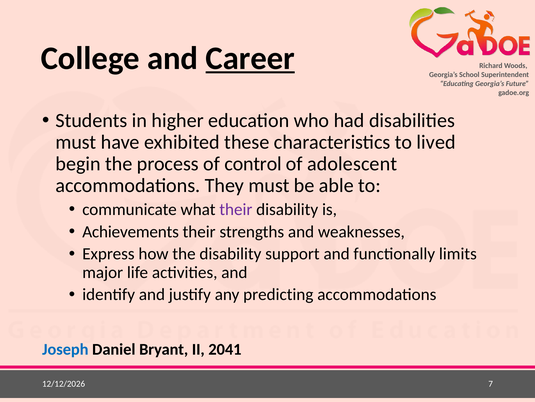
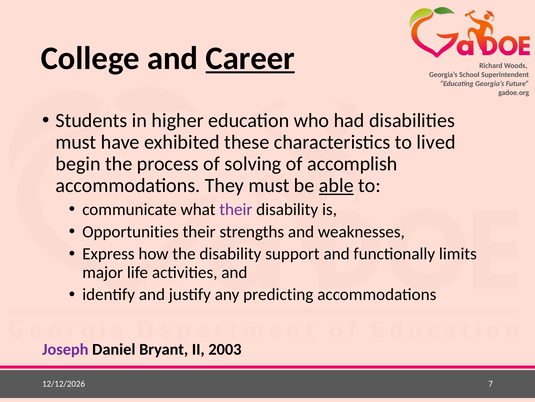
control: control -> solving (253, 164)
adolescent: adolescent -> accomplish (352, 164)
able underline: none -> present (336, 185)
Achievements: Achievements -> Opportunities (130, 231)
Joseph colour: blue -> purple (65, 349)
2041: 2041 -> 2003 (225, 349)
